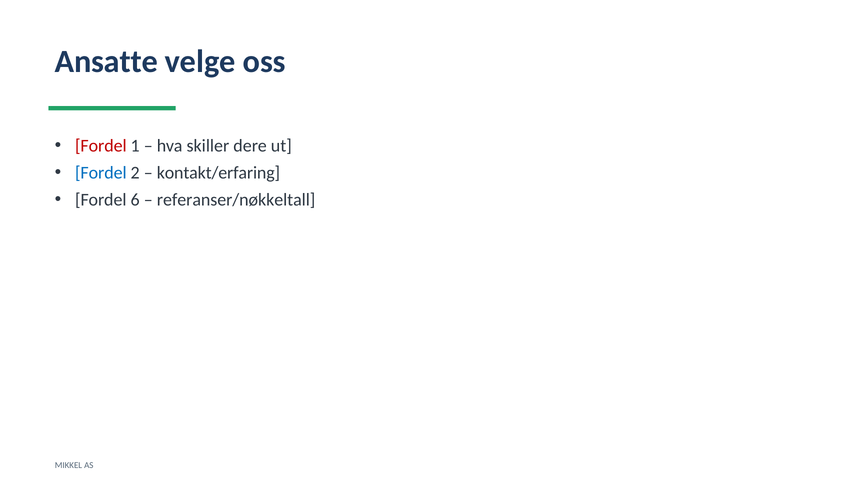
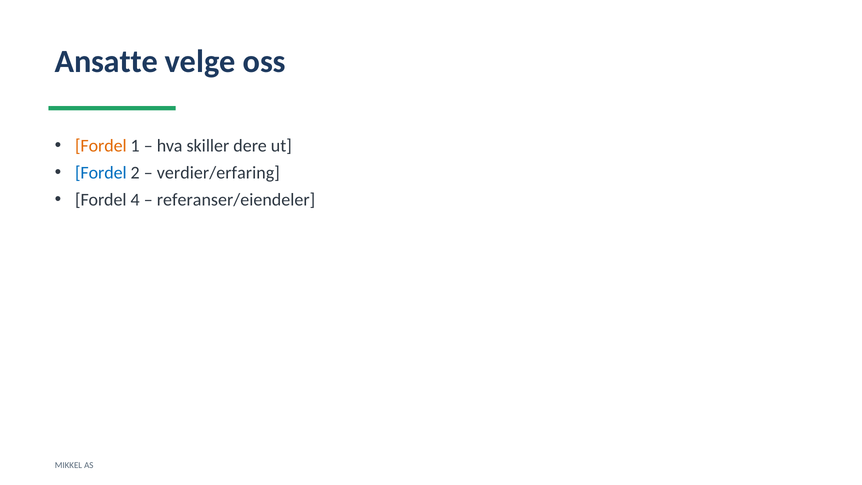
Fordel colour: red -> orange (101, 146)
kontakt/erfaring: kontakt/erfaring -> verdier/erfaring (218, 173)
6: 6 -> 4 (135, 200)
referanser/nøkkeltall: referanser/nøkkeltall -> referanser/eiendeler (236, 200)
